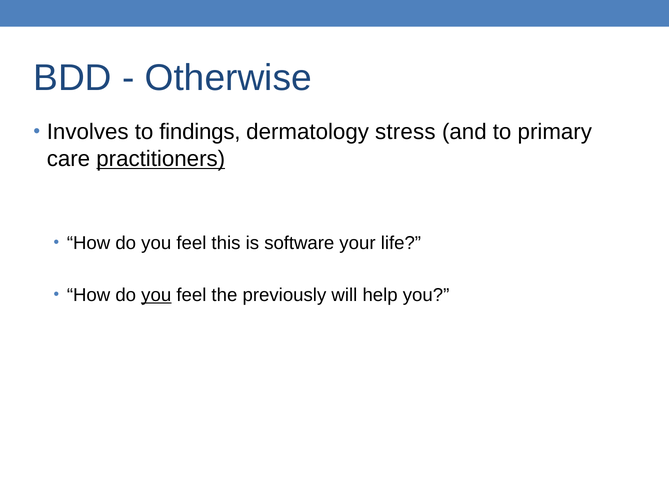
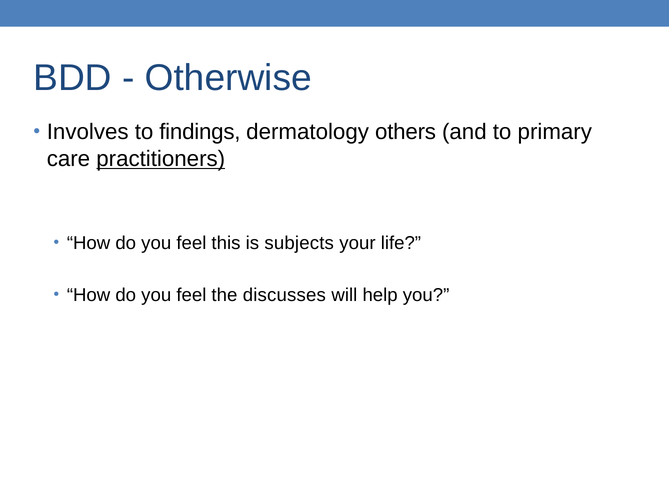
stress: stress -> others (406, 132)
software: software -> subjects (299, 243)
you underline: present -> none (156, 295)
previously: previously -> discusses (284, 295)
